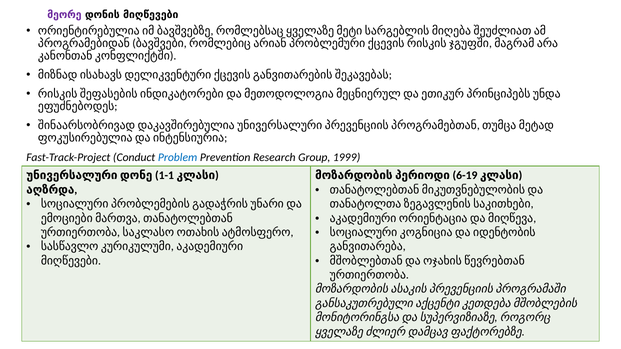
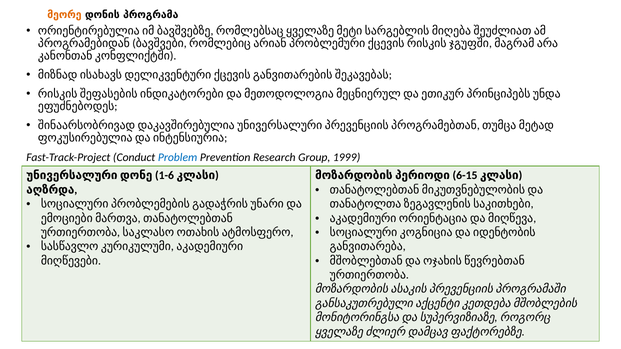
მეორე colour: purple -> orange (64, 15)
დონის მიღწევები: მიღწევები -> პროგრამა (151, 15)
1-1: 1-1 -> 1-6 (164, 176)
6-19: 6-19 -> 6-15 (465, 176)
